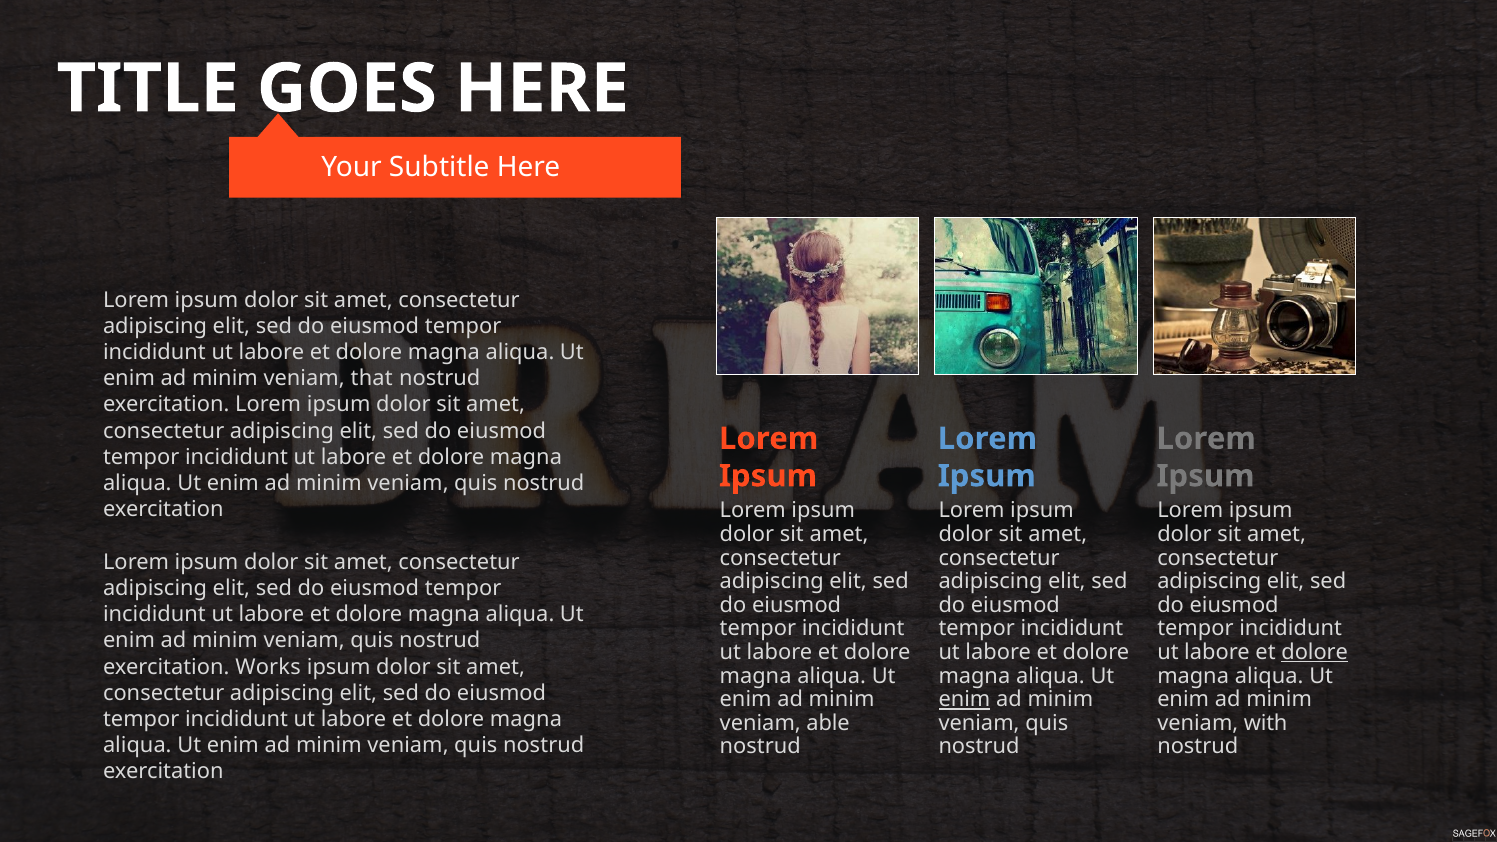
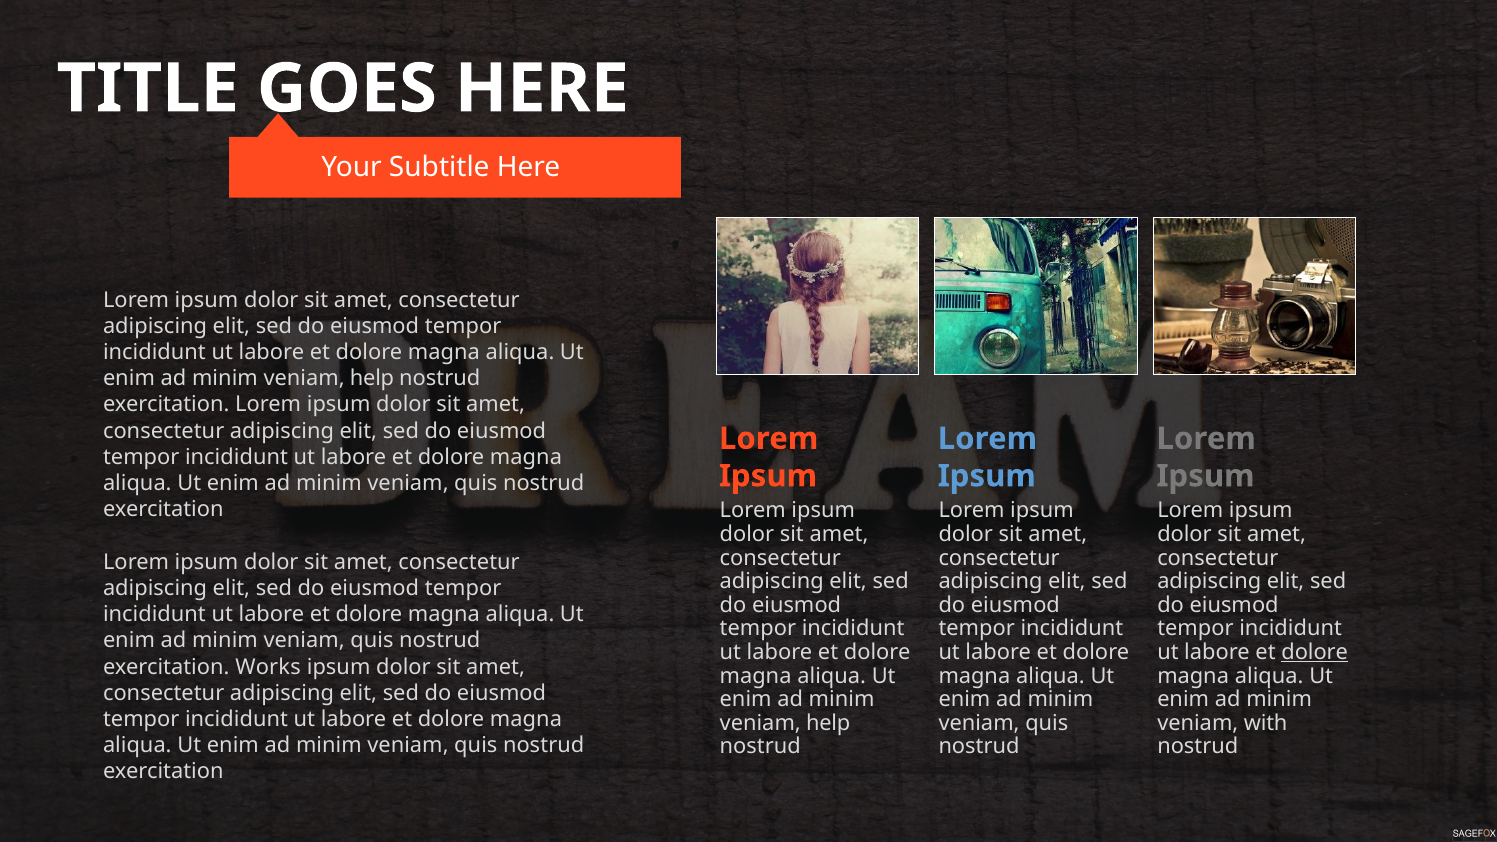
that: that -> help (372, 379)
enim underline: present -> none (964, 700)
able: able -> help (828, 723)
